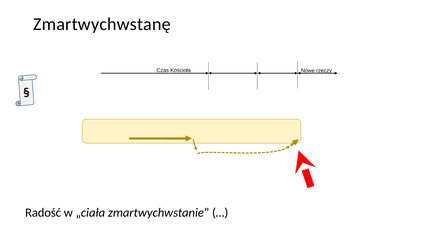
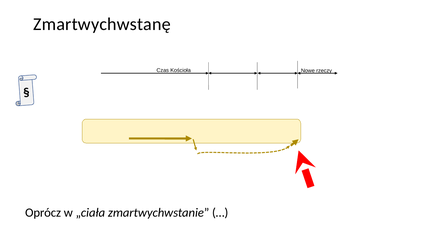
Radość: Radość -> Oprócz (43, 213)
